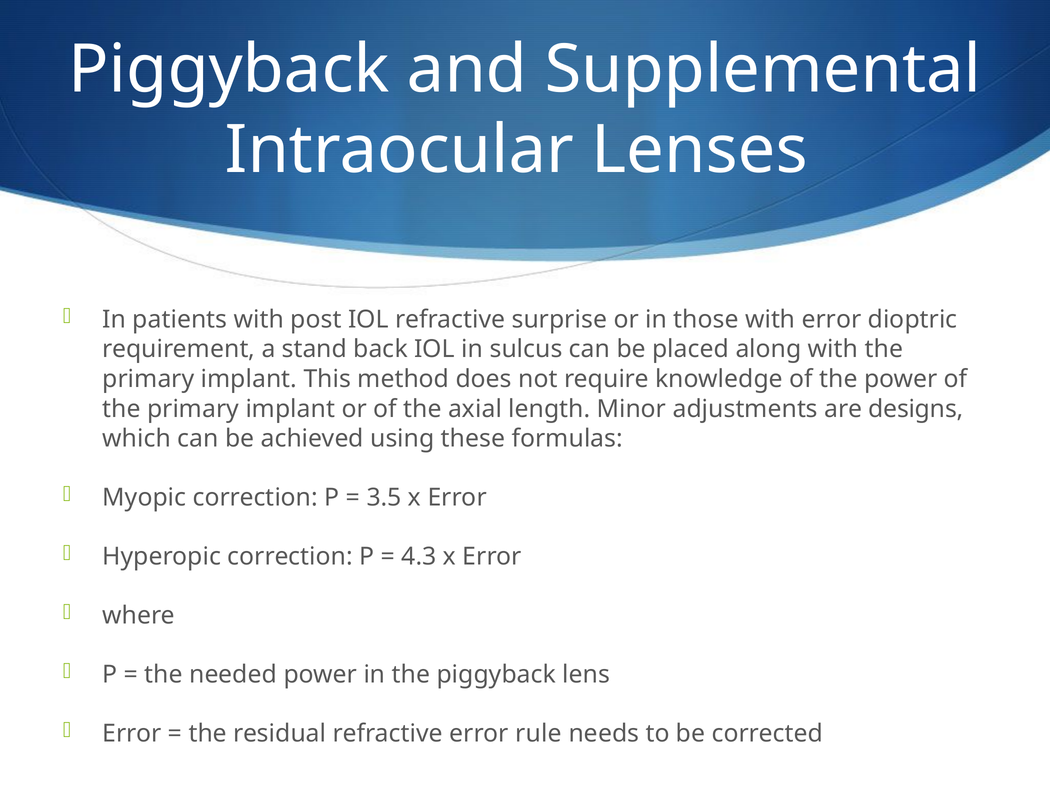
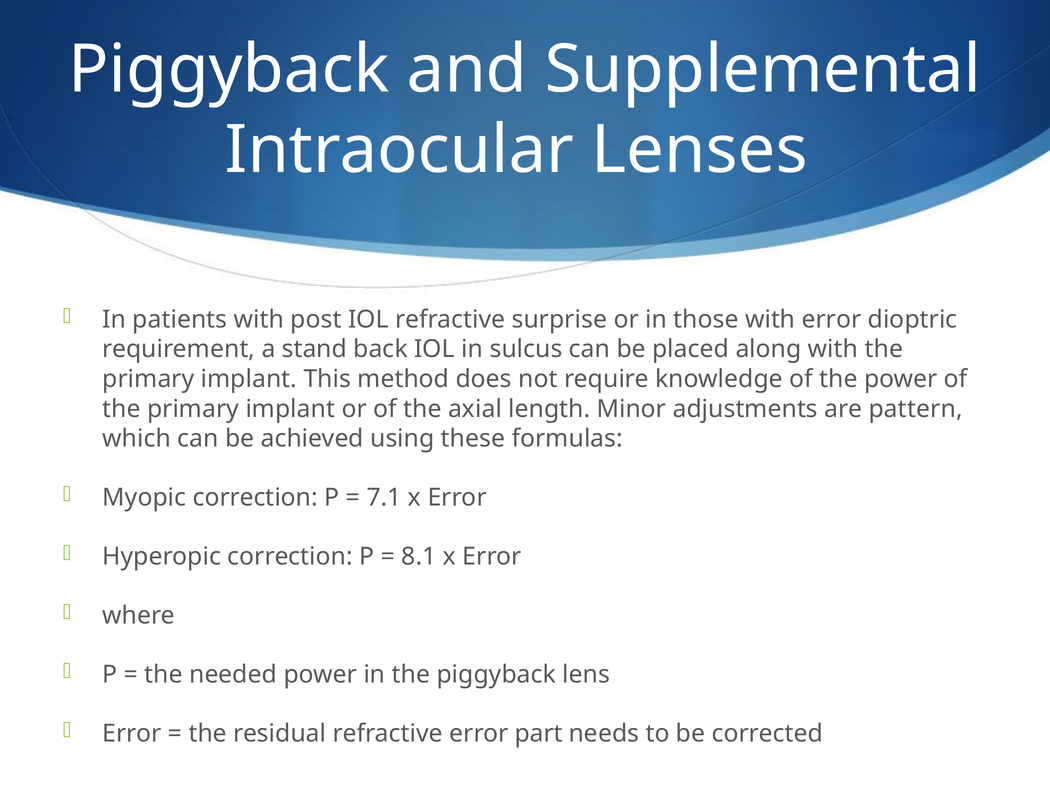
designs: designs -> pattern (916, 409)
3.5: 3.5 -> 7.1 (384, 497)
4.3: 4.3 -> 8.1 (419, 556)
rule: rule -> part (539, 733)
